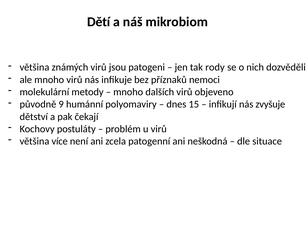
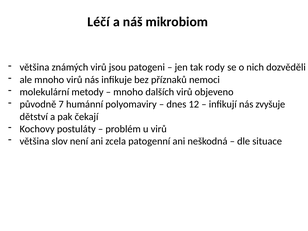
Dětí: Dětí -> Léčí (99, 22)
9: 9 -> 7 (61, 104)
15: 15 -> 12 (194, 104)
více: více -> slov (60, 141)
